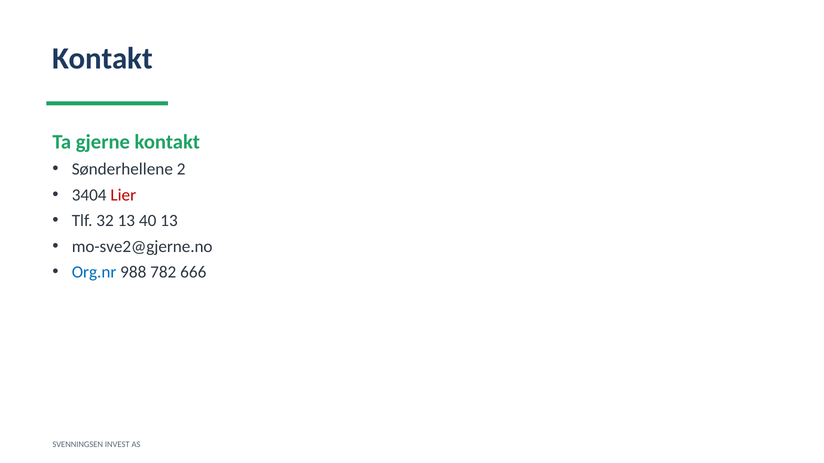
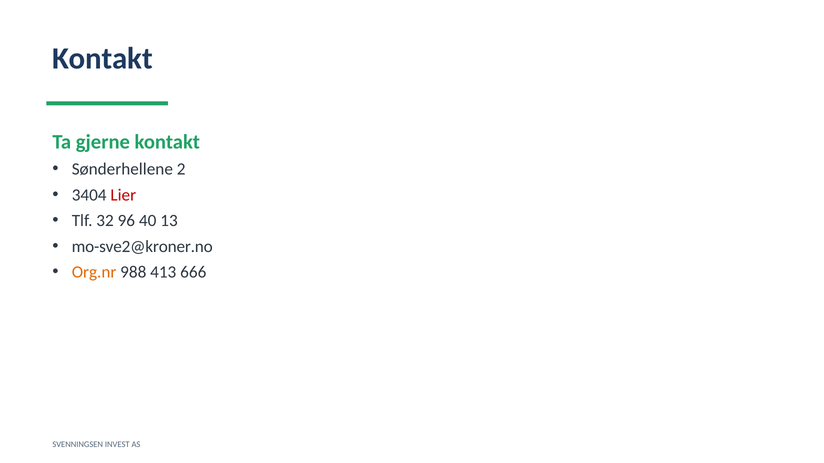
32 13: 13 -> 96 (126, 221)
mo-sve2@gjerne.no: mo-sve2@gjerne.no -> mo-sve2@kroner.no (142, 247)
Org.nr colour: blue -> orange (94, 273)
782: 782 -> 413 (163, 273)
